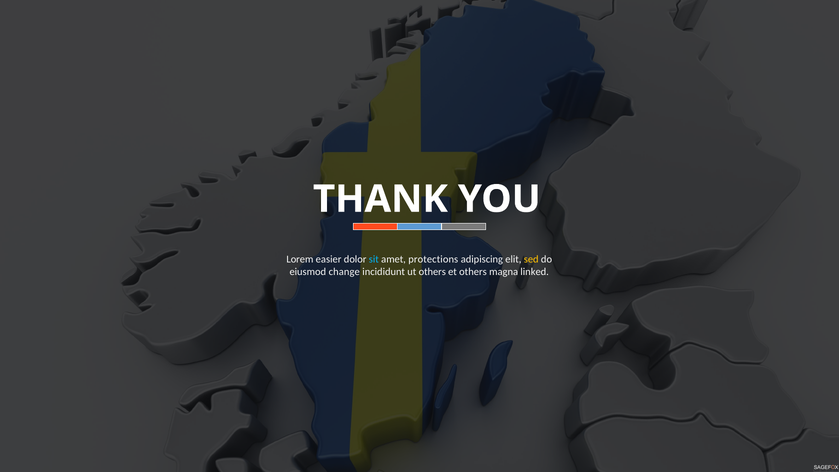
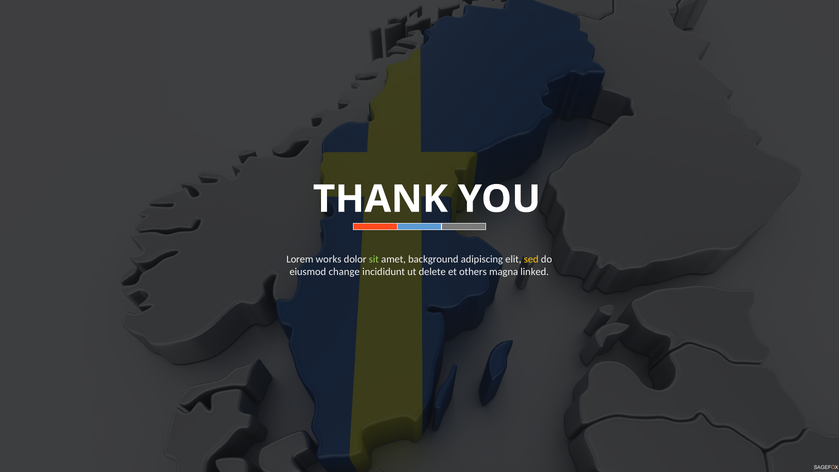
easier: easier -> works (329, 259)
sit colour: light blue -> light green (374, 259)
protections: protections -> background (433, 259)
ut others: others -> delete (432, 272)
